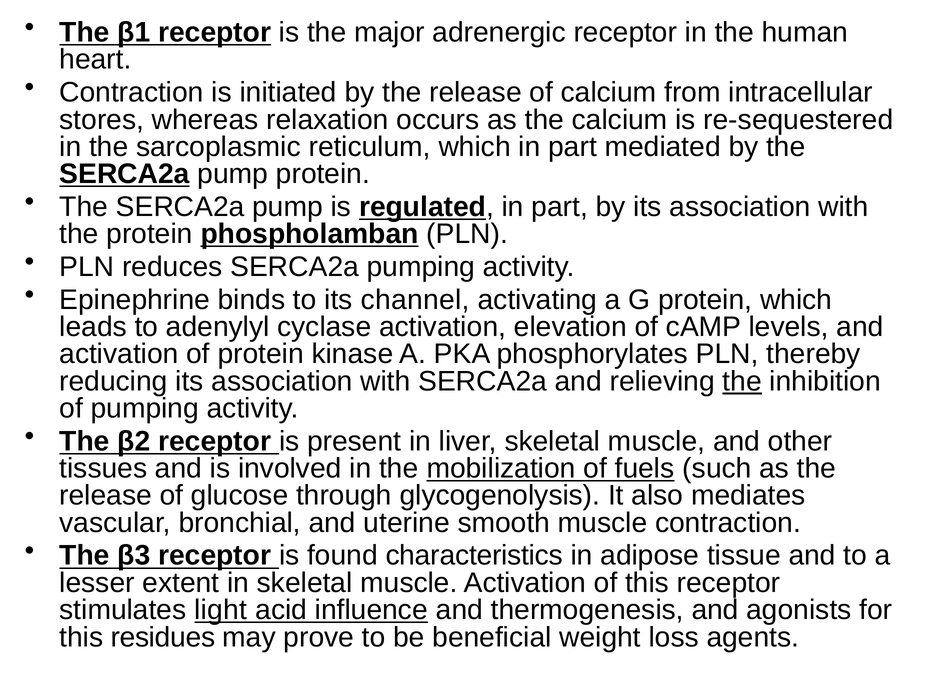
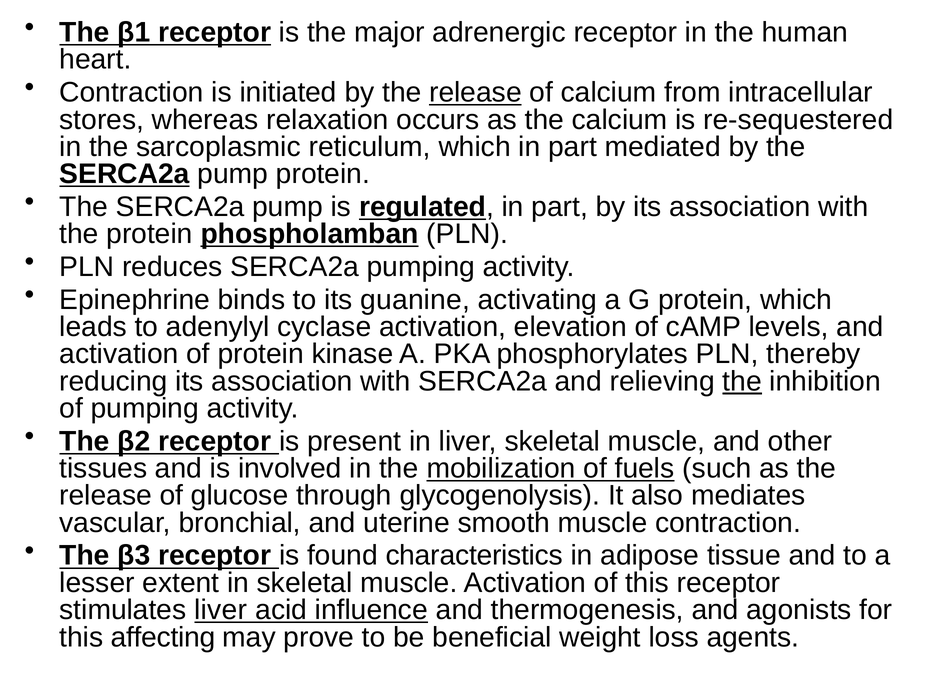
release underline: none -> present (475, 92)
channel: channel -> guanine (415, 299)
stimulates light: light -> liver (221, 610)
residues: residues -> affecting (163, 637)
